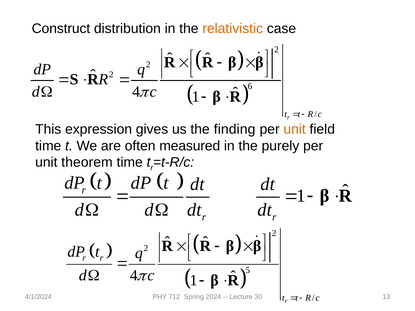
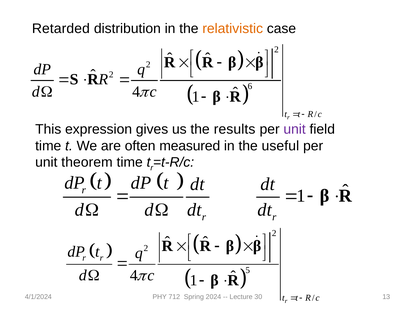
Construct: Construct -> Retarded (61, 29)
finding: finding -> results (235, 129)
unit colour: orange -> purple (295, 129)
purely: purely -> useful (280, 146)
